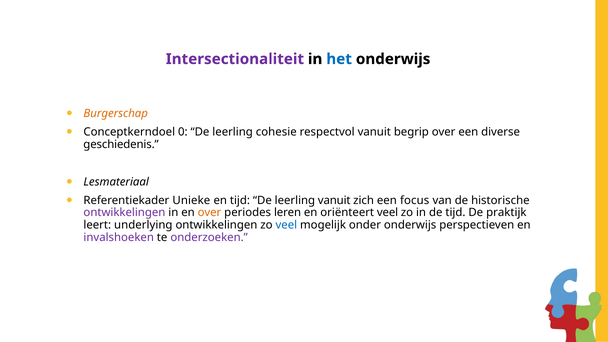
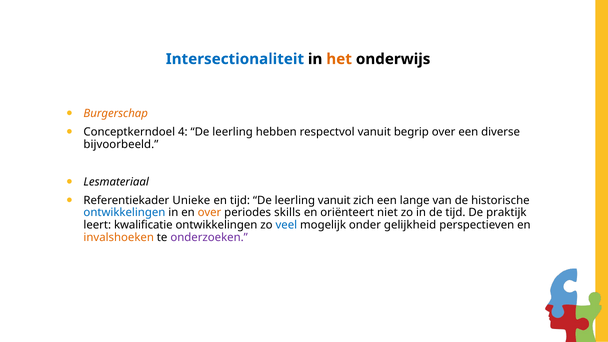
Intersectionaliteit colour: purple -> blue (235, 59)
het colour: blue -> orange (339, 59)
0: 0 -> 4 (183, 132)
cohesie: cohesie -> hebben (276, 132)
geschiedenis: geschiedenis -> bijvoorbeeld (121, 144)
focus: focus -> lange (415, 200)
ontwikkelingen colour: purple -> blue (124, 213)
leren: leren -> skills (287, 213)
oriënteert veel: veel -> niet (387, 213)
underlying: underlying -> kwalificatie (143, 225)
onder onderwijs: onderwijs -> gelijkheid (410, 225)
invalshoeken colour: purple -> orange (119, 237)
